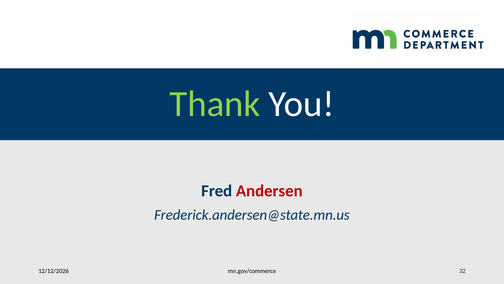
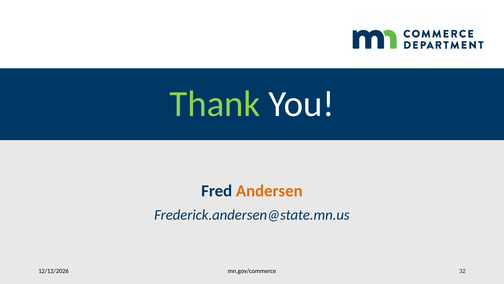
Andersen colour: red -> orange (269, 191)
